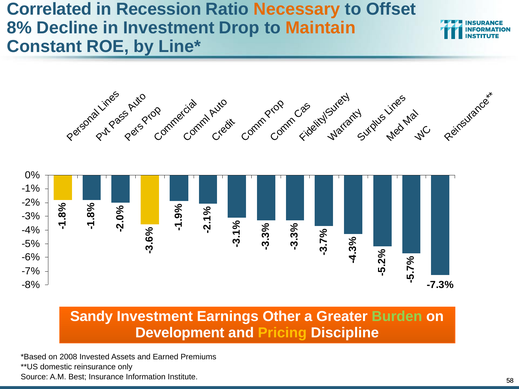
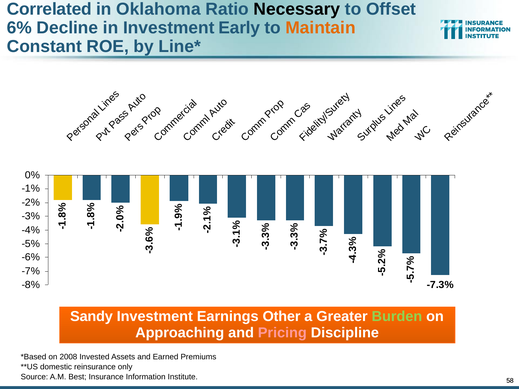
Recession: Recession -> Oklahoma (159, 9)
Necessary colour: orange -> black (297, 9)
8%: 8% -> 6% (19, 28)
Drop: Drop -> Early (239, 28)
Development: Development -> Approaching (180, 333)
Pricing colour: yellow -> pink (282, 333)
